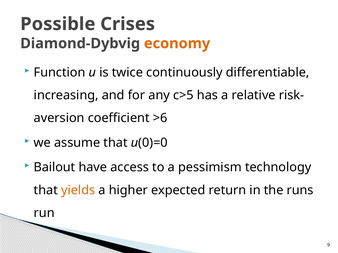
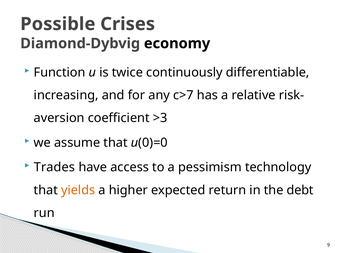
economy colour: orange -> black (177, 44)
c>5: c>5 -> c>7 (183, 95)
>6: >6 -> >3 (160, 118)
Bailout: Bailout -> Trades (54, 168)
runs: runs -> debt (300, 190)
